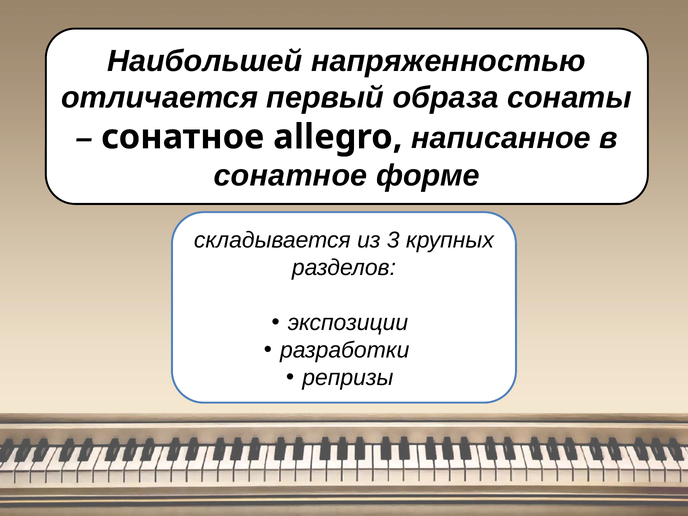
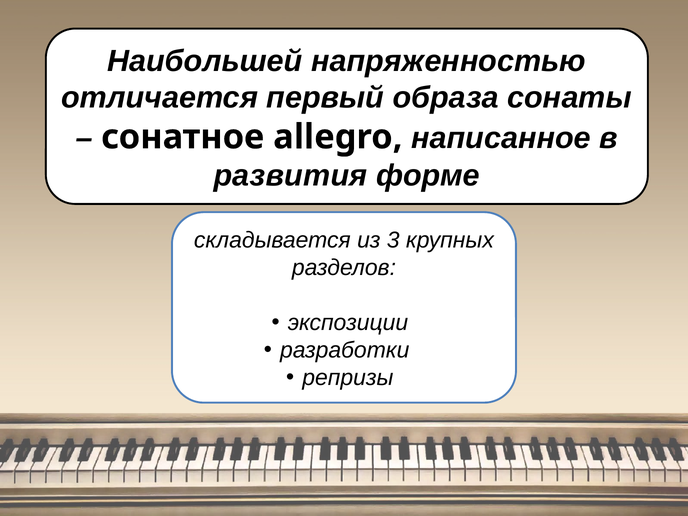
сонатное: сонатное -> развития (291, 176)
